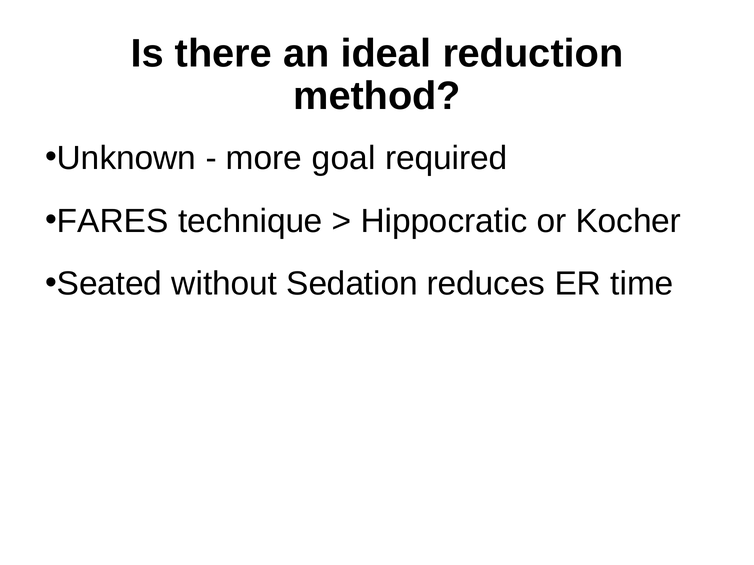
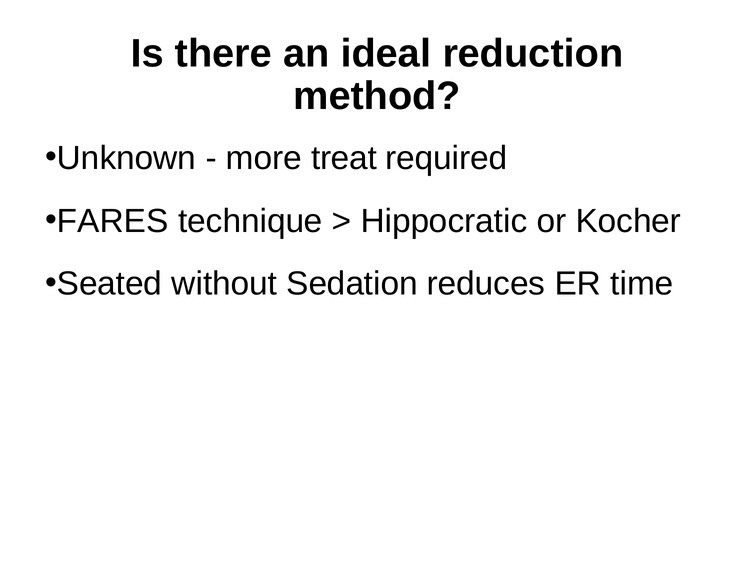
goal: goal -> treat (344, 158)
